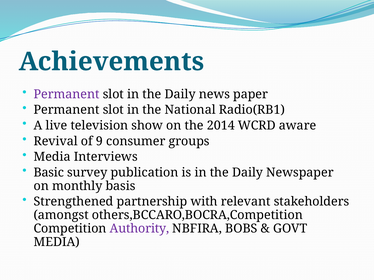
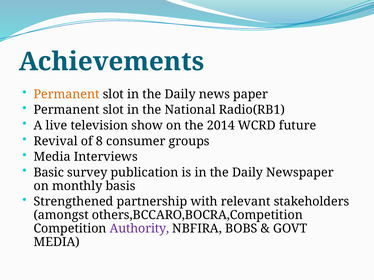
Permanent colour: purple -> orange (67, 94)
aware: aware -> future (298, 126)
9: 9 -> 8 (99, 141)
